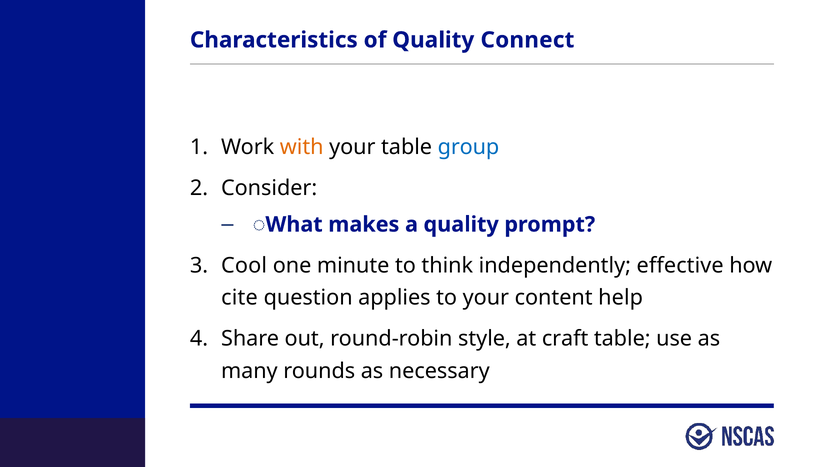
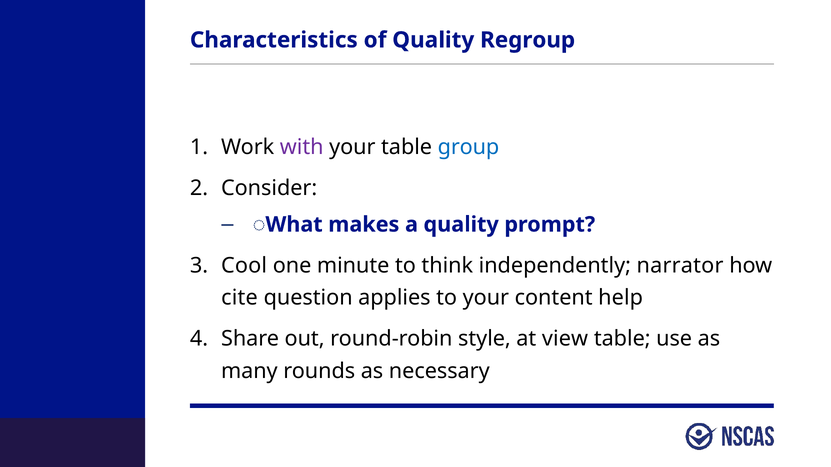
Connect: Connect -> Regroup (528, 40)
with colour: orange -> purple (302, 147)
effective: effective -> narrator (680, 266)
craft: craft -> view (565, 339)
